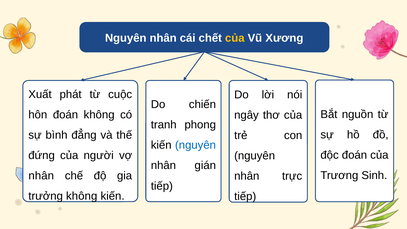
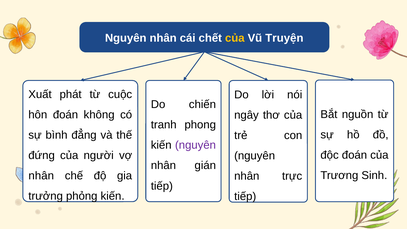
Xương: Xương -> Truyện (284, 38)
nguyên colour: blue -> purple (195, 145)
trưởng không: không -> phỏng (82, 196)
